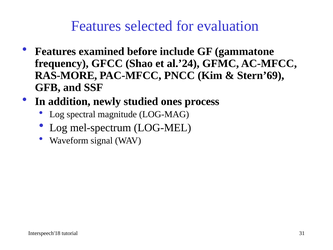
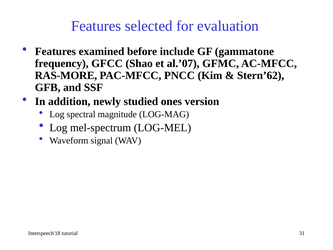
al.’24: al.’24 -> al.’07 (183, 63)
Stern’69: Stern’69 -> Stern’62 (261, 75)
process: process -> version (202, 101)
